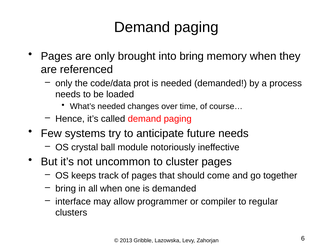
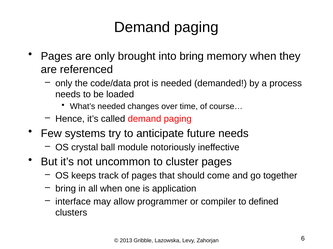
is demanded: demanded -> application (174, 189)
regular: regular -> defined (264, 202)
